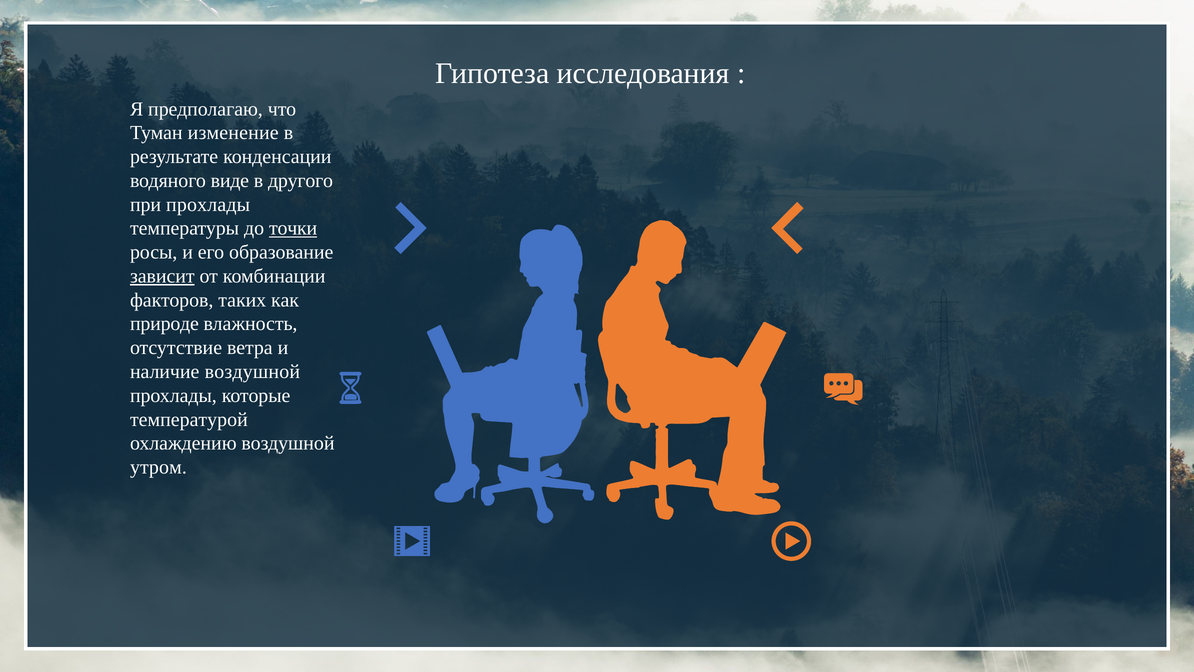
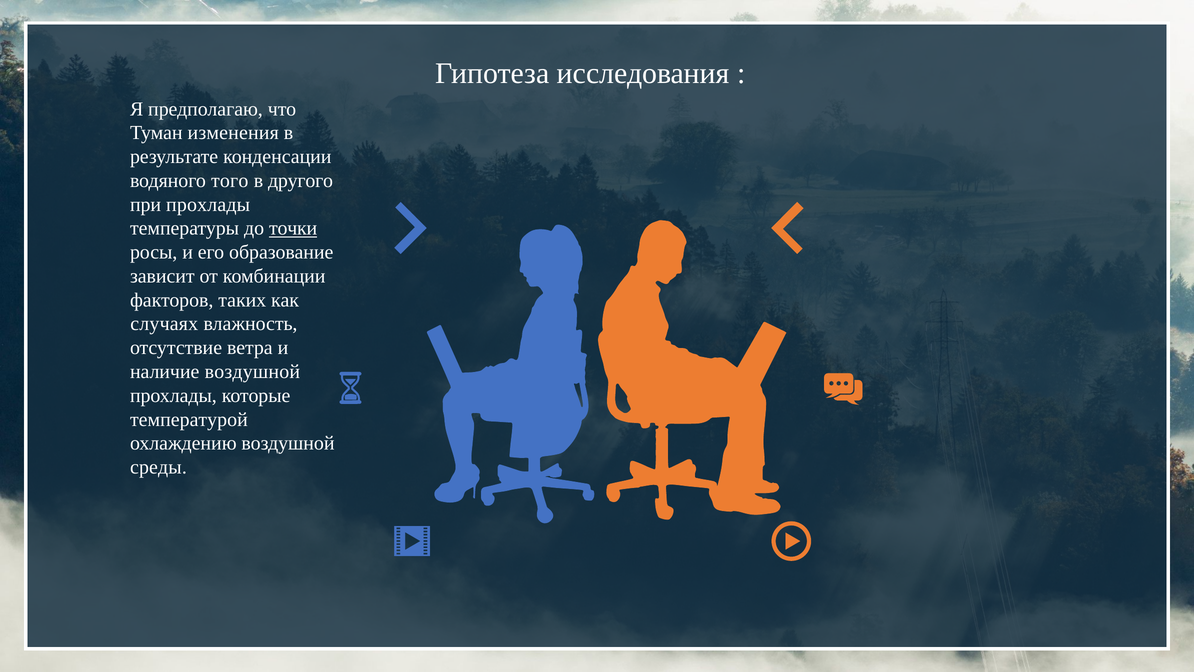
изменение: изменение -> изменения (233, 133)
виде: виде -> того (230, 181)
зависит underline: present -> none (162, 276)
природе: природе -> случаях (164, 324)
утром: утром -> среды (158, 467)
